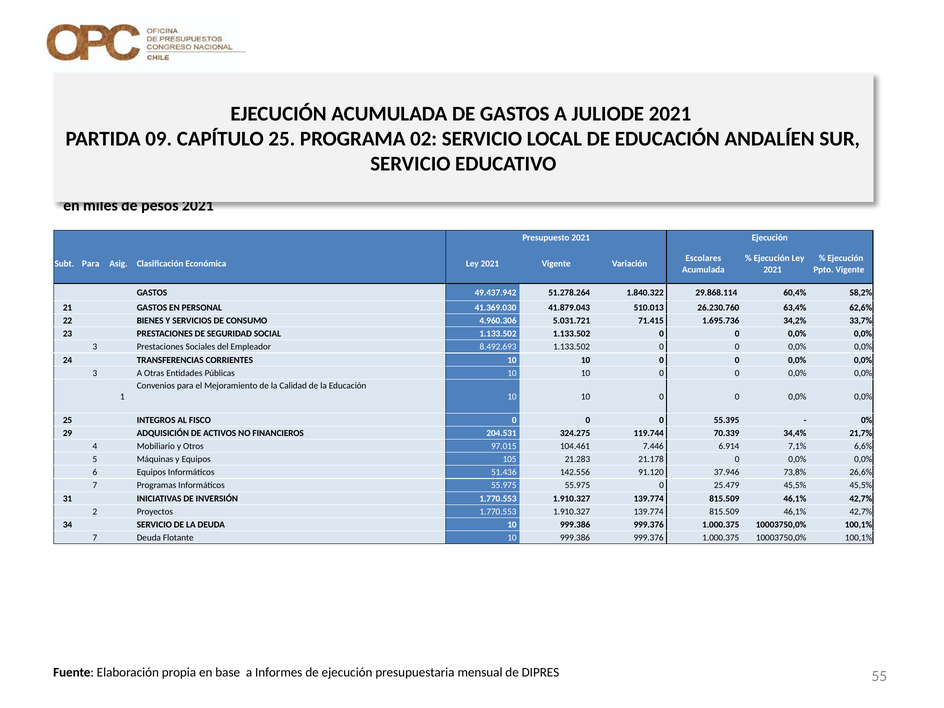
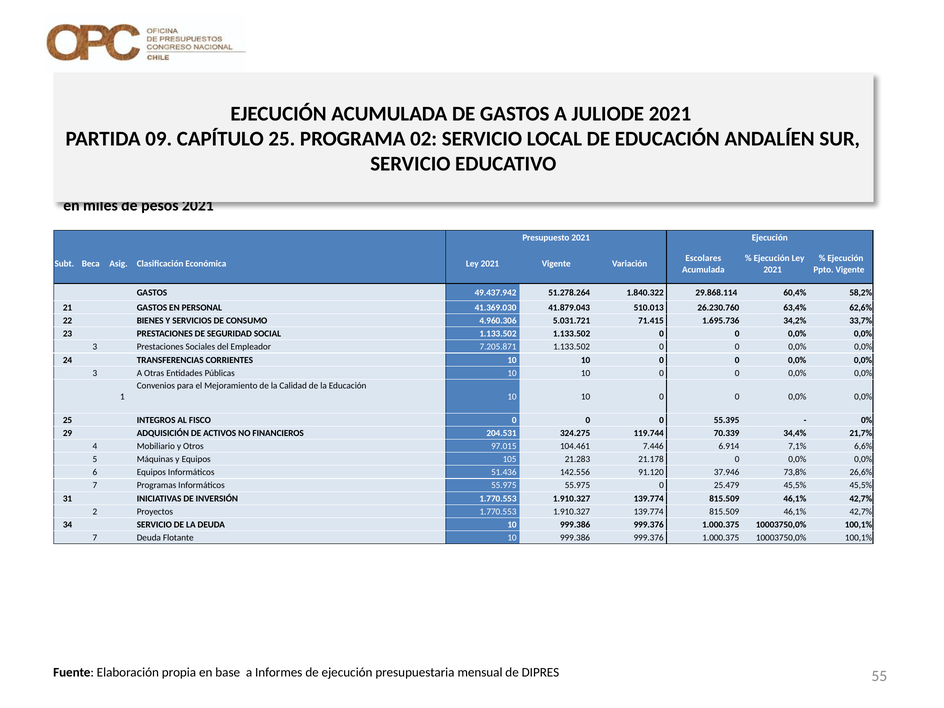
Subt Para: Para -> Beca (91, 264)
8.492.693: 8.492.693 -> 7.205.871 (498, 347)
